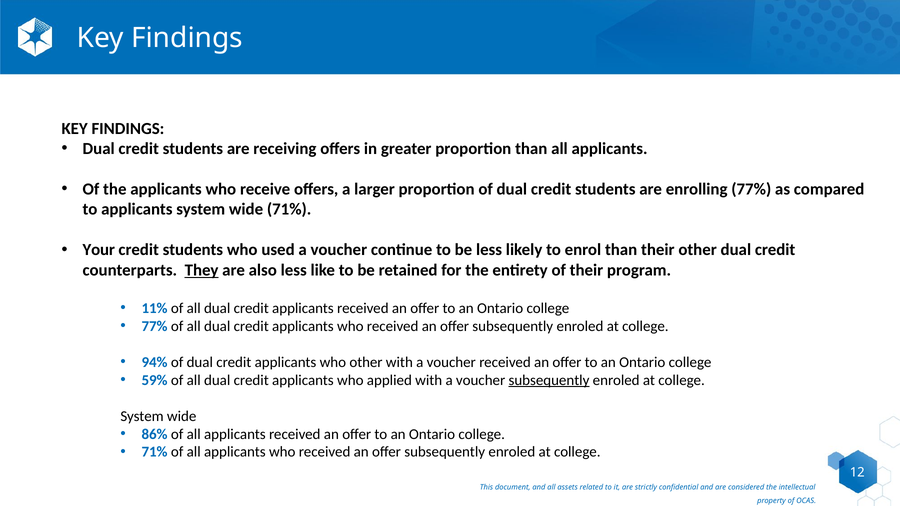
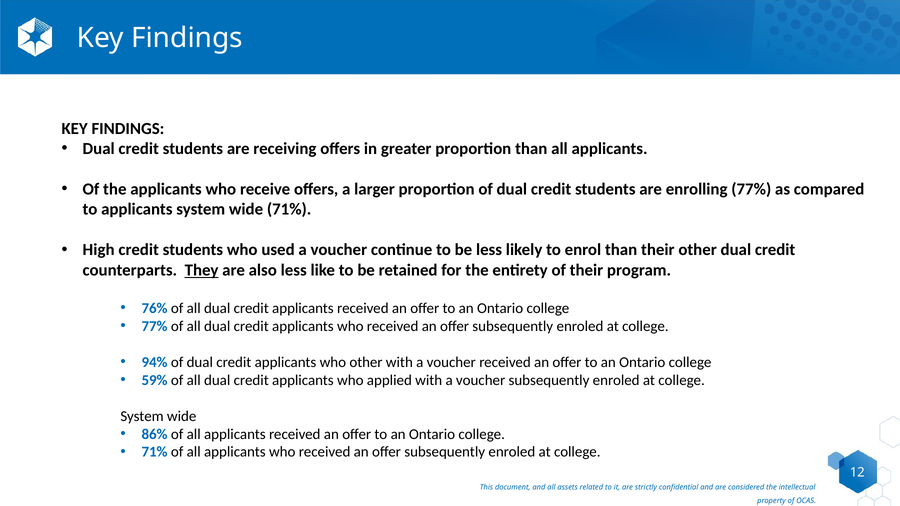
Your: Your -> High (99, 250)
11%: 11% -> 76% (155, 308)
subsequently underline: present -> none (549, 380)
